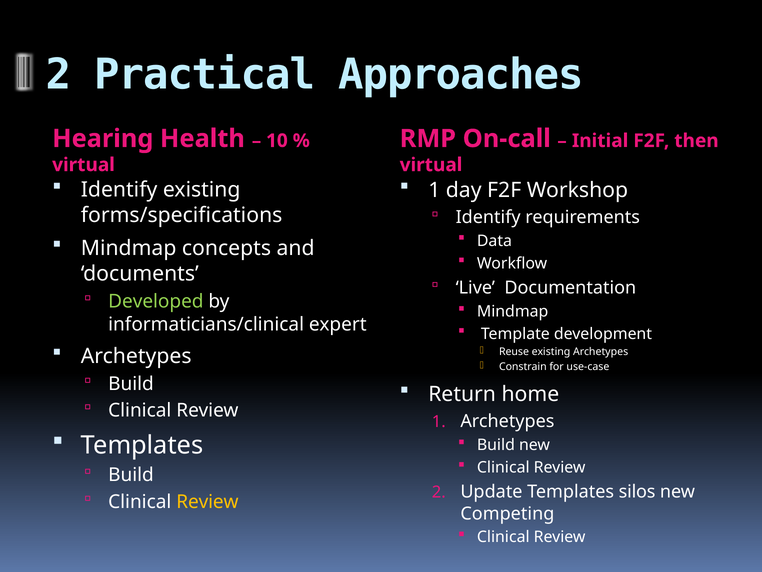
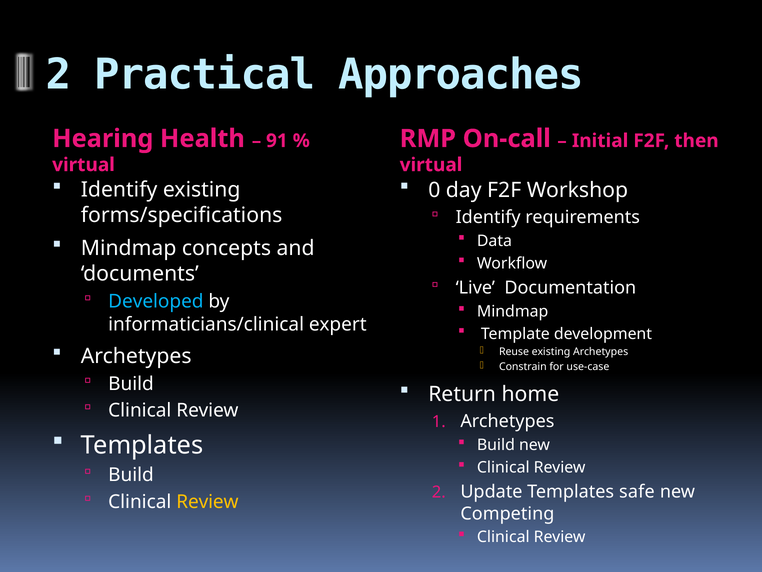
10: 10 -> 91 (277, 141)
1: 1 -> 0 (434, 190)
Developed colour: light green -> light blue (156, 301)
silos: silos -> safe (637, 492)
